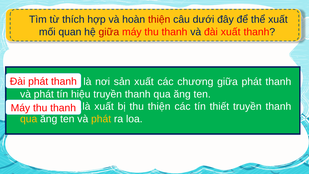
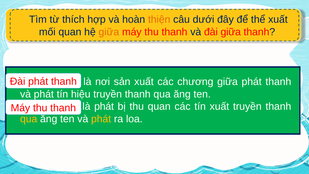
thiện colour: red -> orange (159, 19)
giữa colour: red -> orange (109, 32)
đài xuất: xuất -> giữa (231, 32)
xuất: xuất -> phát (104, 106)
thu thiện: thiện -> quan (159, 106)
tín thiết: thiết -> xuất (219, 106)
